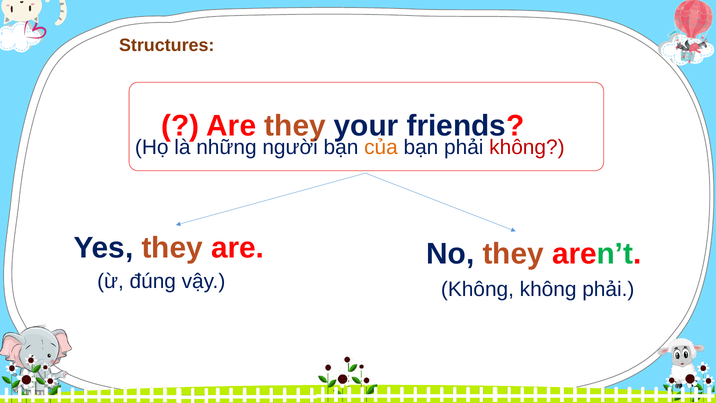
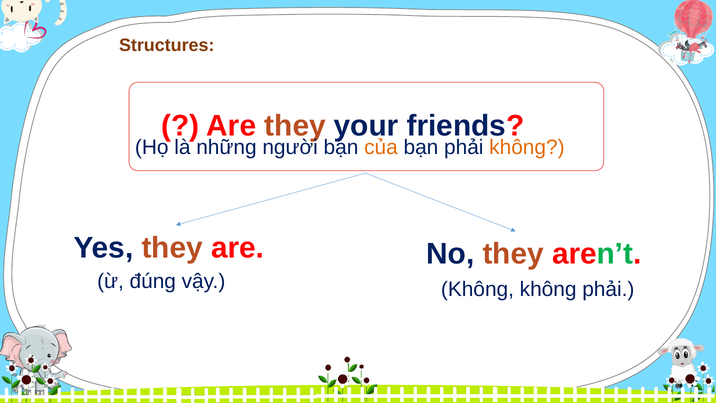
không colour: red -> orange (527, 147)
